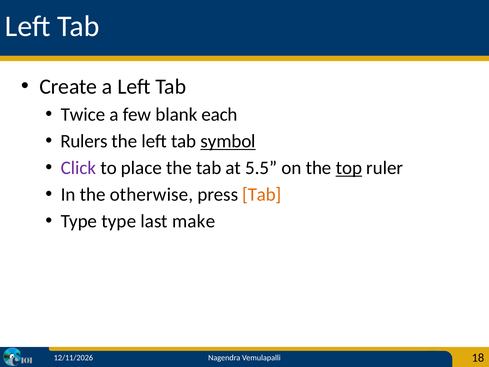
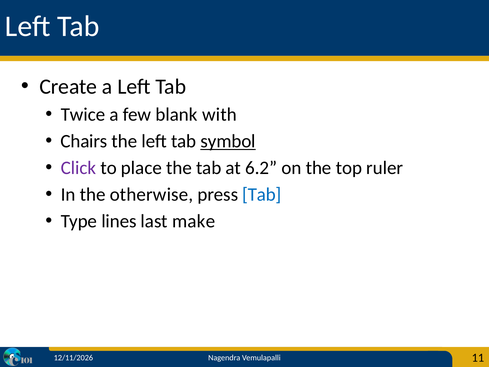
each: each -> with (219, 115)
Rulers: Rulers -> Chairs (84, 141)
5.5: 5.5 -> 6.2 (261, 168)
top underline: present -> none (349, 168)
Tab colour: orange -> blue (262, 194)
Type type: type -> lines (119, 221)
18: 18 -> 11 (478, 358)
